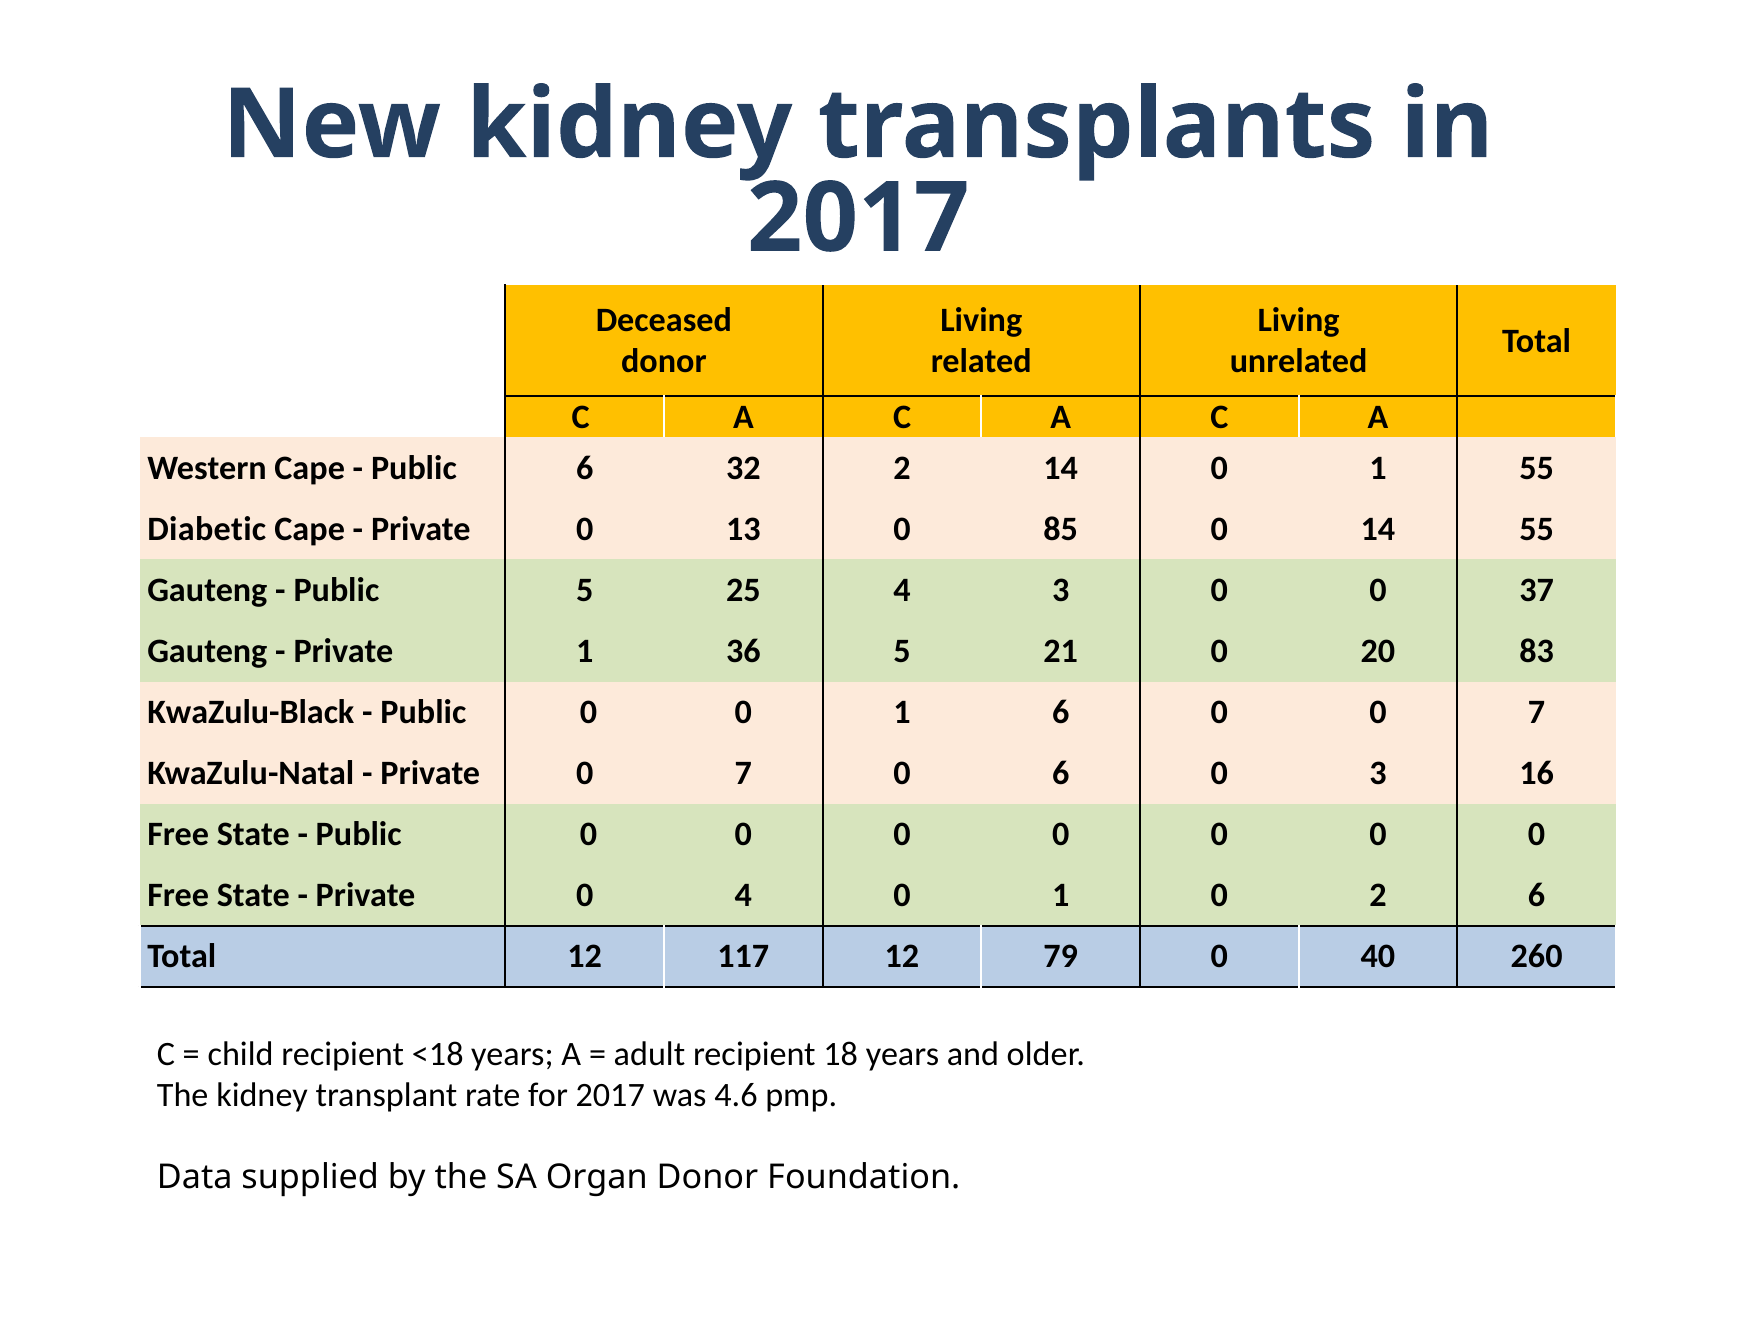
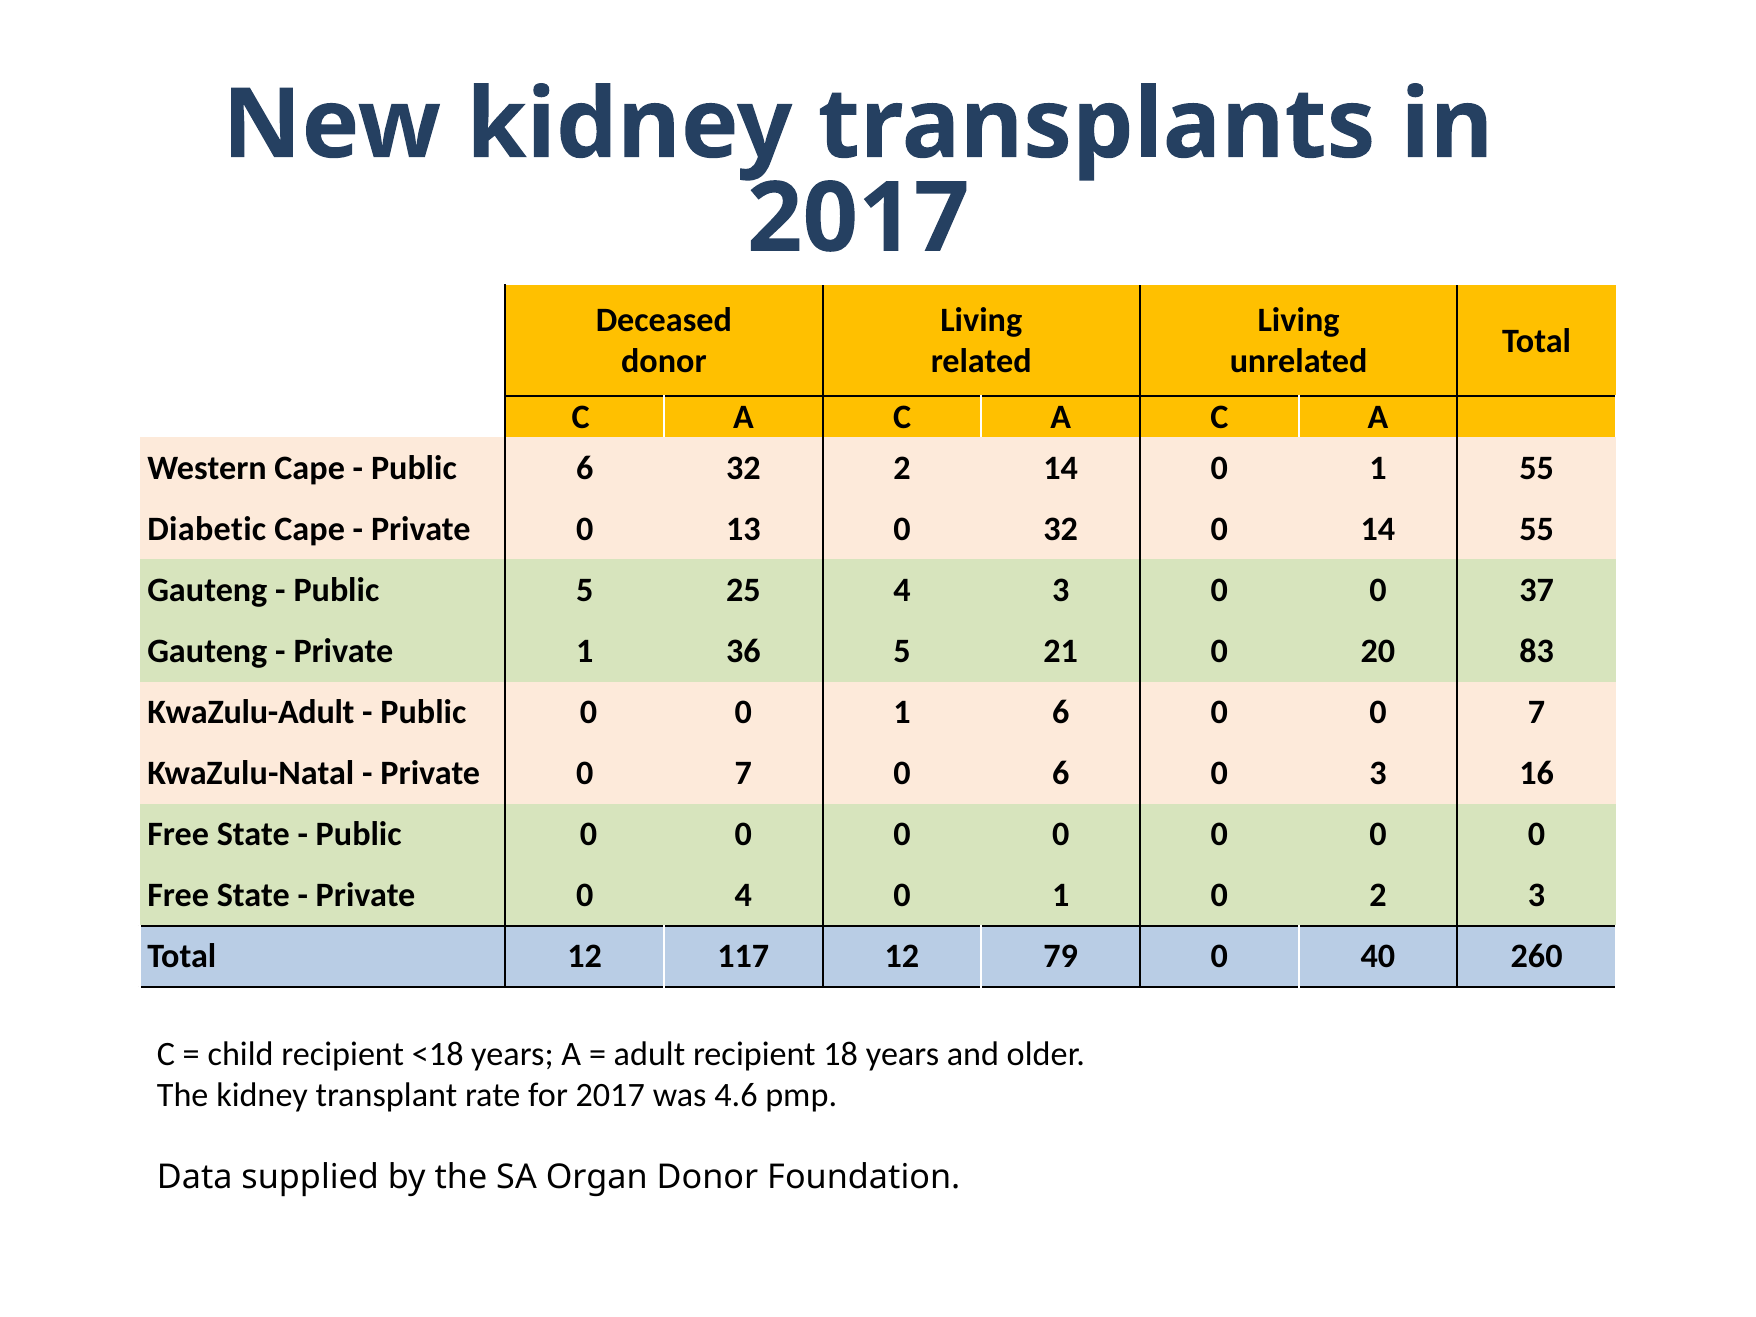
0 85: 85 -> 32 (1061, 529)
KwaZulu-Black: KwaZulu-Black -> KwaZulu-Adult (251, 712)
2 6: 6 -> 3 (1537, 896)
